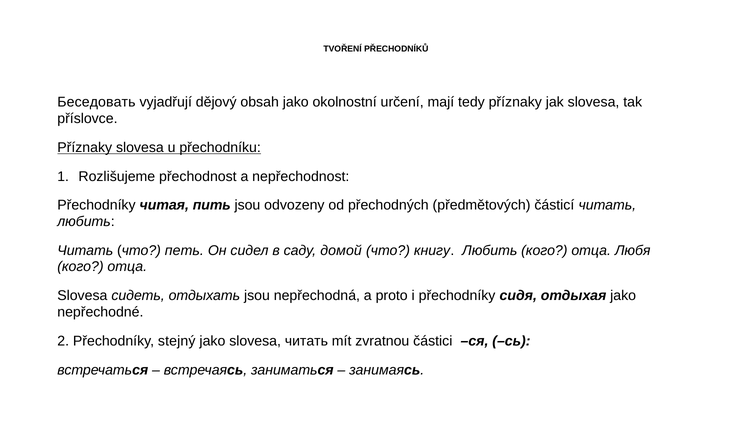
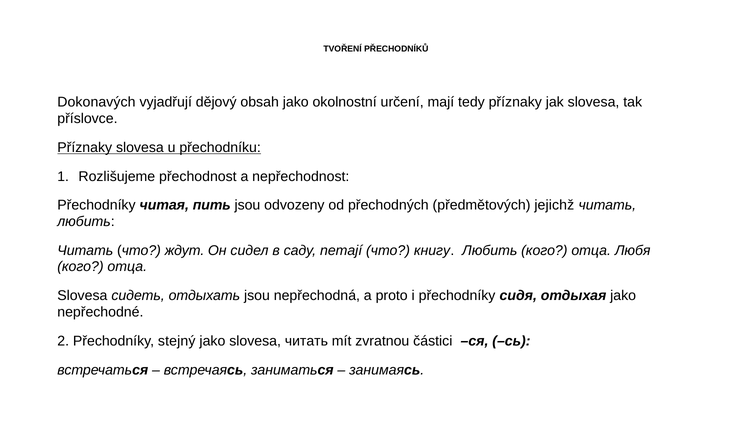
Беседовать: Беседовать -> Dokonavých (96, 102)
částicí: částicí -> jejichž (554, 205)
петь: петь -> ждут (184, 251)
домой: домой -> nemají (341, 251)
